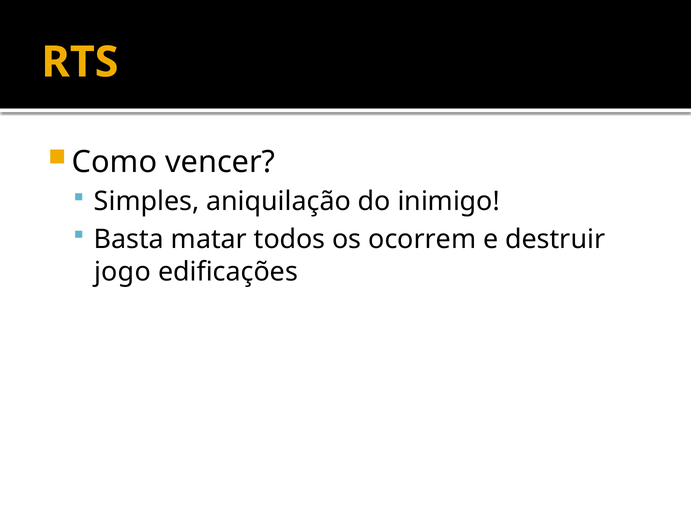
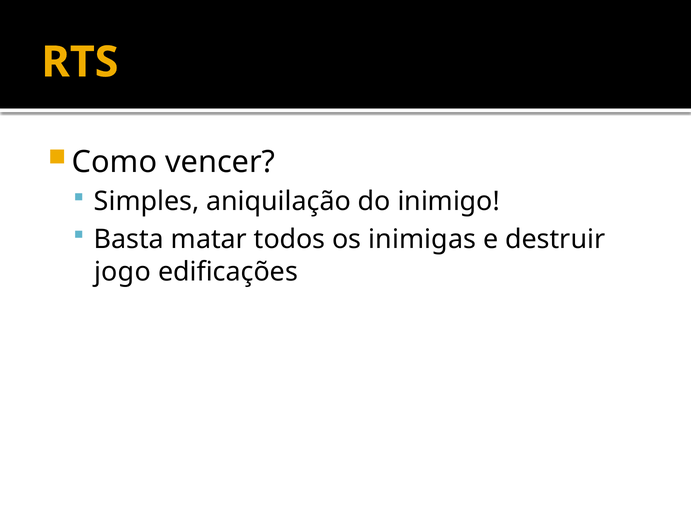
ocorrem: ocorrem -> inimigas (422, 239)
